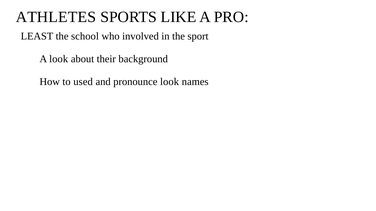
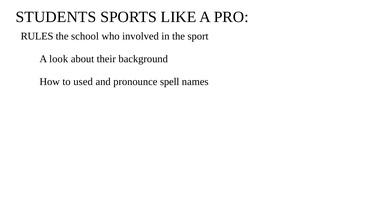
ATHLETES: ATHLETES -> STUDENTS (56, 17)
LEAST: LEAST -> RULES (37, 36)
pronounce look: look -> spell (170, 82)
